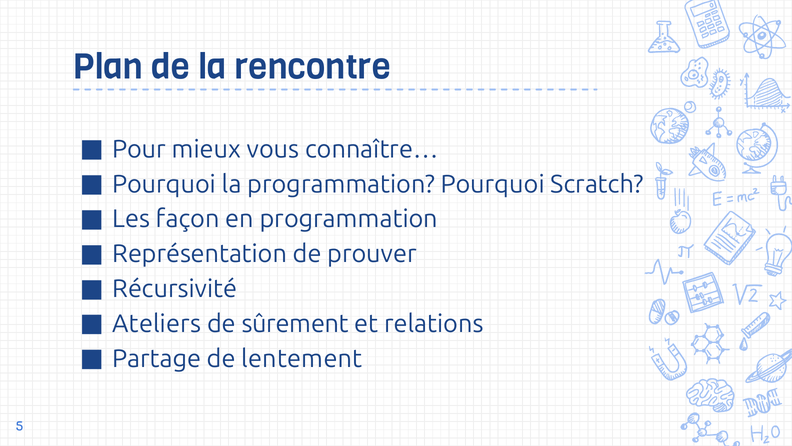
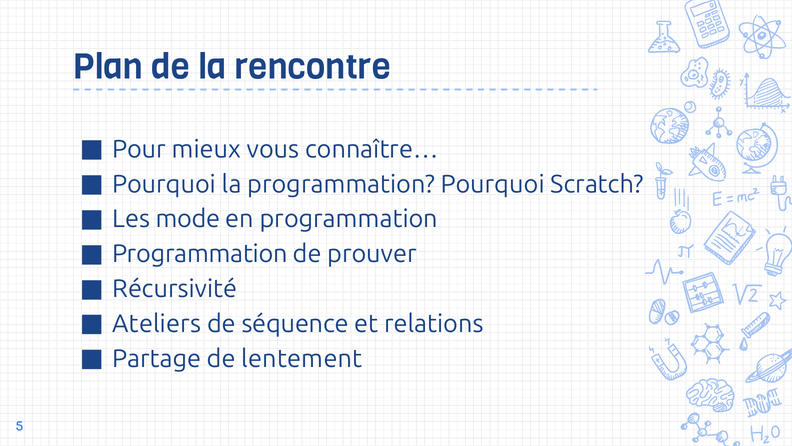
façon: façon -> mode (188, 219)
Représentation: Représentation -> Programmation (200, 254)
sûrement: sûrement -> séquence (295, 323)
